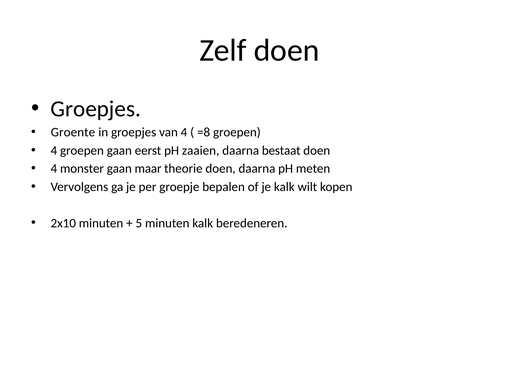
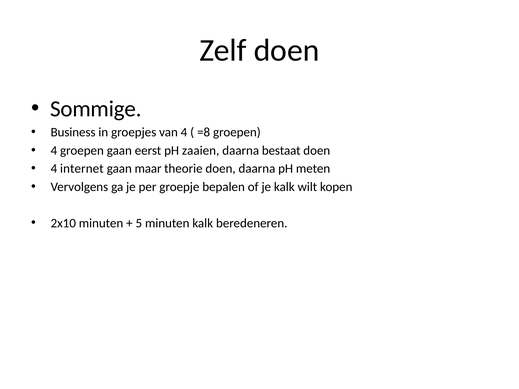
Groepjes: Groepjes -> Sommige (96, 109)
Groente: Groente -> Business (73, 132)
monster: monster -> internet (82, 169)
